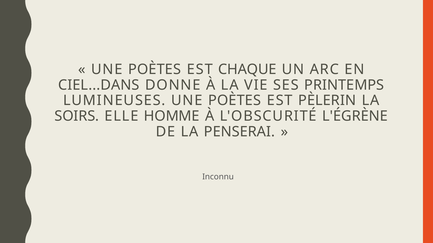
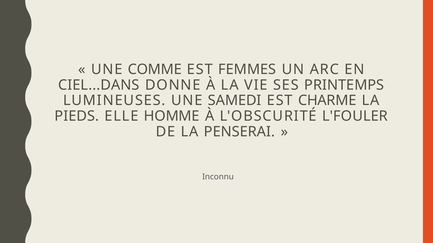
POÈTES: POÈTES -> COMME (155, 70)
CHAQUE: CHAQUE -> FEMMES (247, 70)
LUMINEUSES UNE POÈTES: POÈTES -> SAMEDI (235, 101)
PÈLERIN: PÈLERIN -> CHARME (327, 101)
SOIRS: SOIRS -> PIEDS (77, 116)
L'ÉGRÈNE: L'ÉGRÈNE -> L'FOULER (355, 116)
